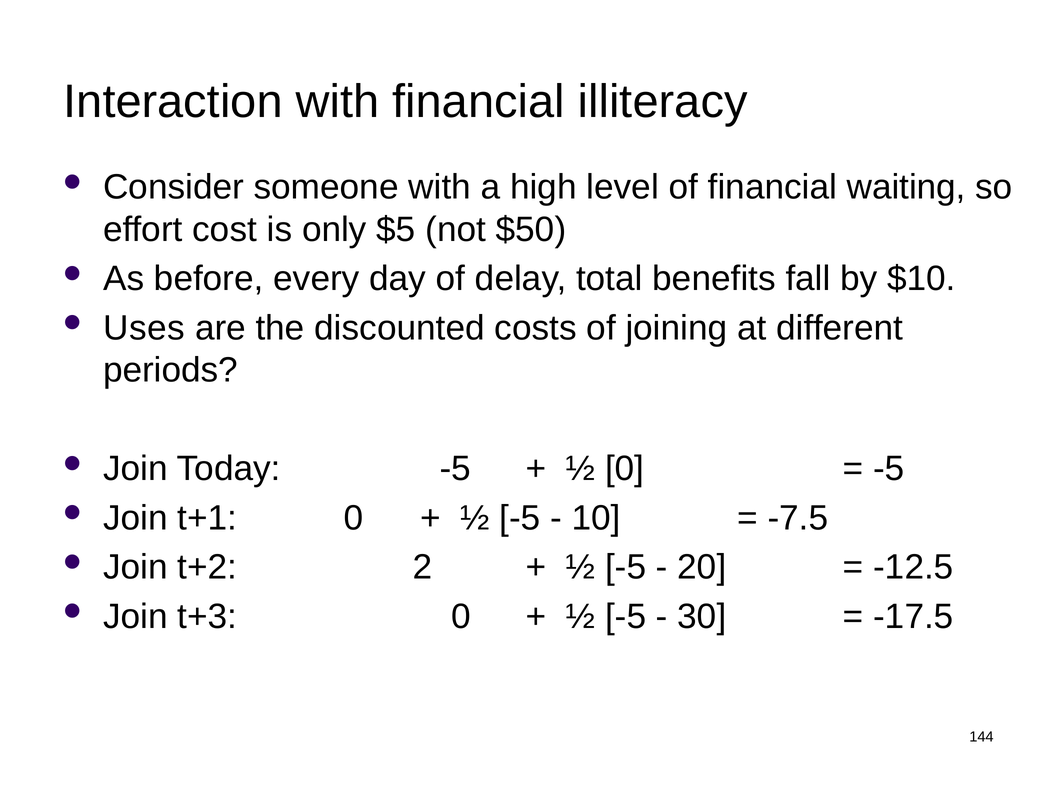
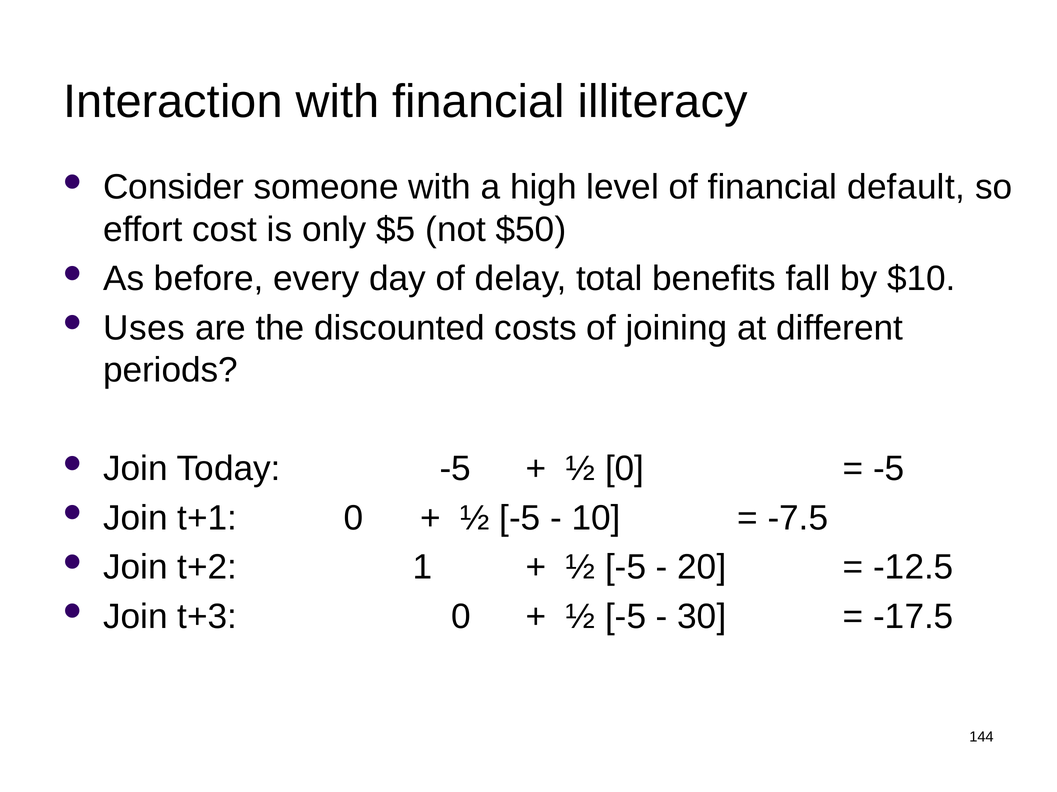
waiting: waiting -> default (906, 187)
2: 2 -> 1 (423, 568)
